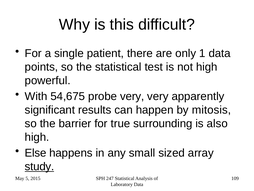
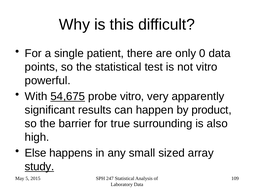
1: 1 -> 0 (202, 53)
not high: high -> vitro (207, 67)
54,675 underline: none -> present (68, 96)
probe very: very -> vitro (132, 96)
mitosis: mitosis -> product (212, 110)
